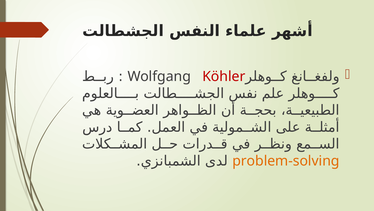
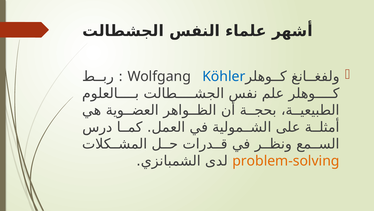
Köhler colour: red -> blue (224, 76)
